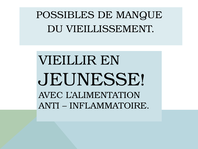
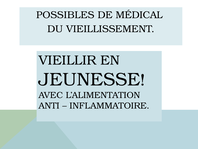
MANQUE: MANQUE -> MÉDICAL (139, 15)
